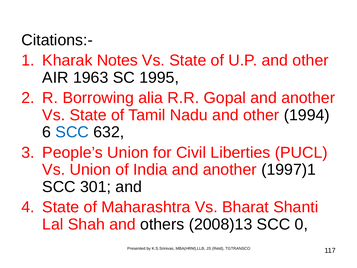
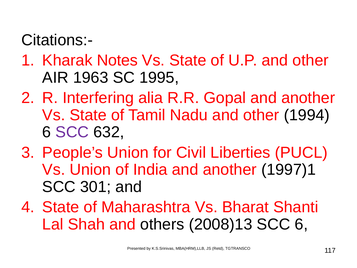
Borrowing: Borrowing -> Interfering (98, 98)
SCC colour: blue -> purple (72, 132)
SCC 0: 0 -> 6 (301, 224)
